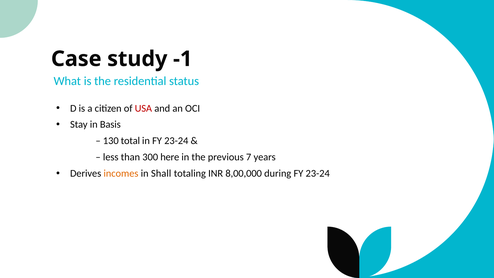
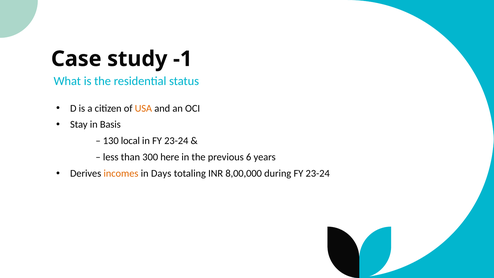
USA colour: red -> orange (143, 108)
total: total -> local (130, 141)
7: 7 -> 6 (249, 157)
Shall: Shall -> Days (161, 173)
